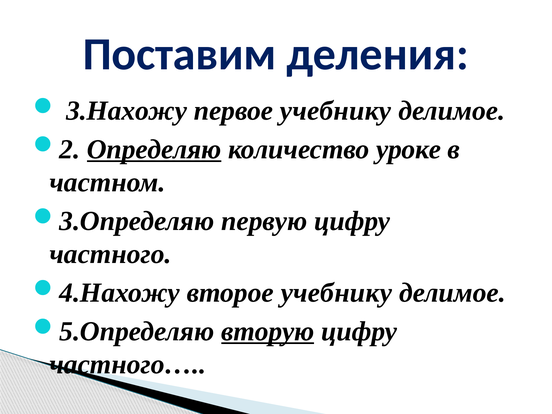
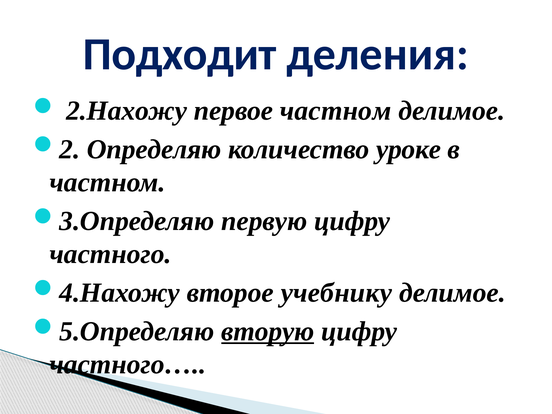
Поставим: Поставим -> Подходит (180, 54)
3.Нахожу: 3.Нахожу -> 2.Нахожу (127, 111)
первое учебнику: учебнику -> частном (336, 111)
Определяю underline: present -> none (154, 149)
